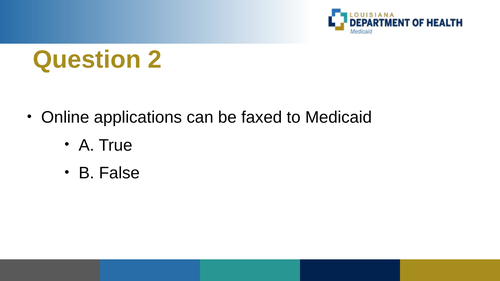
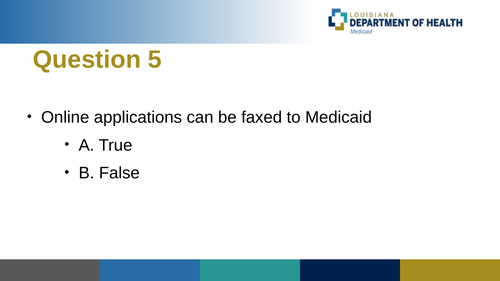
2: 2 -> 5 (155, 59)
